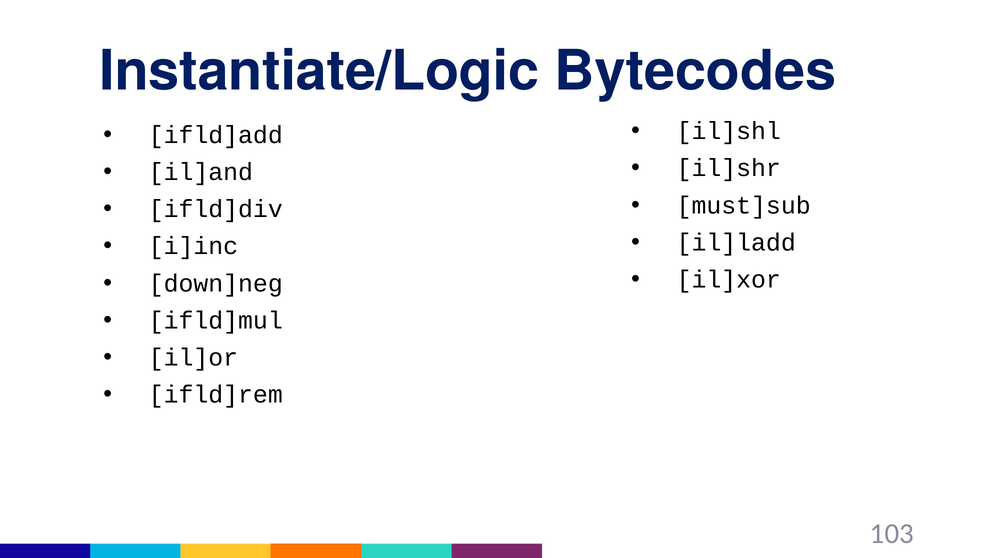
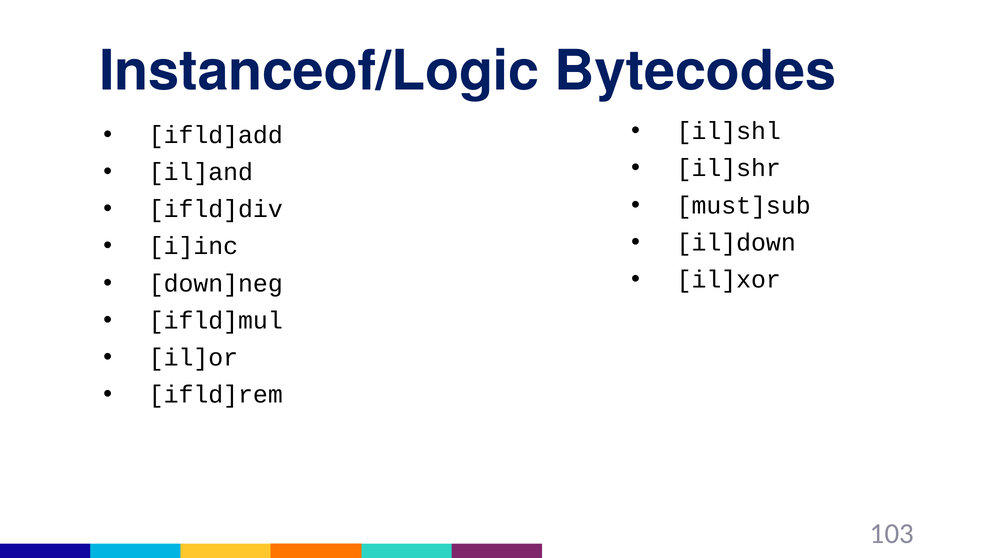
Instantiate/Logic: Instantiate/Logic -> Instanceof/Logic (319, 71)
il]ladd: il]ladd -> il]down (736, 243)
